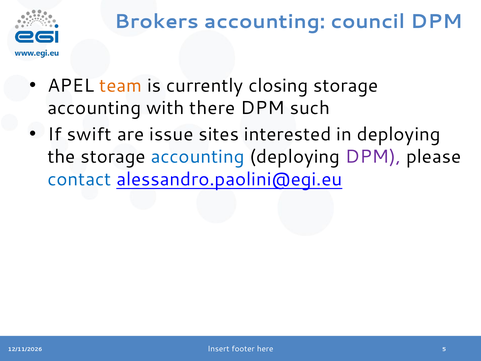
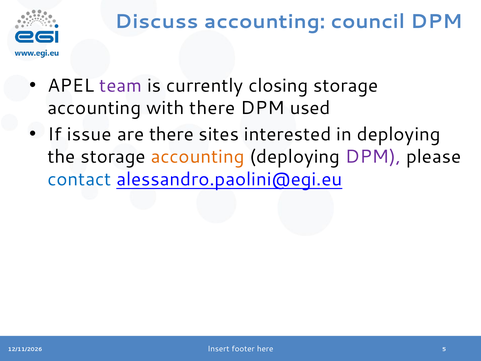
Brokers: Brokers -> Discuss (157, 22)
team colour: orange -> purple (121, 85)
such: such -> used (310, 108)
swift: swift -> issue (89, 134)
are issue: issue -> there (171, 134)
accounting colour: blue -> orange (198, 157)
